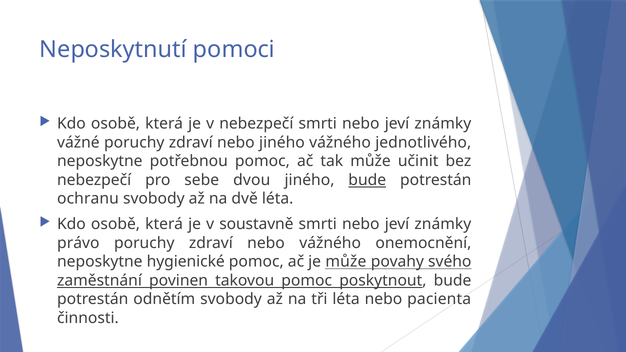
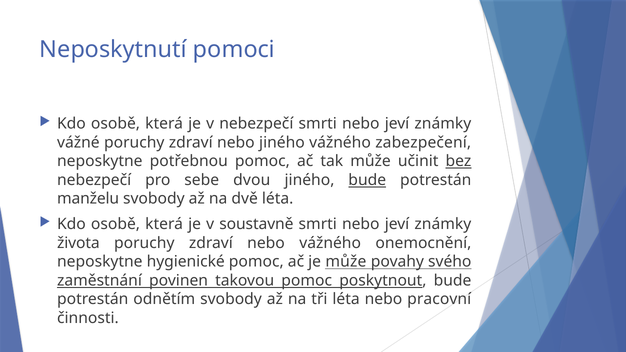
jednotlivého: jednotlivého -> zabezpečení (423, 143)
bez underline: none -> present (458, 161)
ochranu: ochranu -> manželu (88, 199)
právo: právo -> života (78, 243)
pacienta: pacienta -> pracovní (439, 299)
